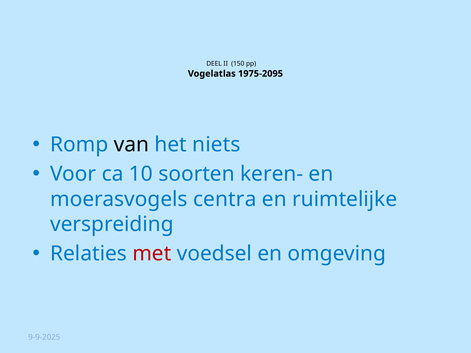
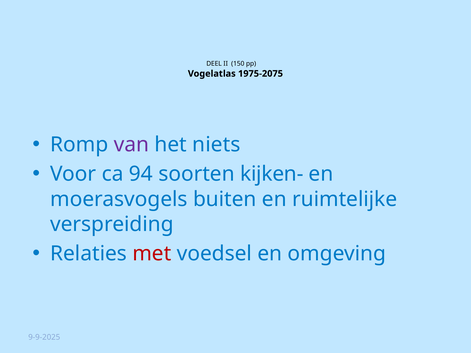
1975-2095: 1975-2095 -> 1975-2075 (261, 74)
van colour: black -> purple (131, 145)
10: 10 -> 94 (141, 174)
keren-: keren- -> kijken- (272, 174)
centra: centra -> buiten (225, 199)
